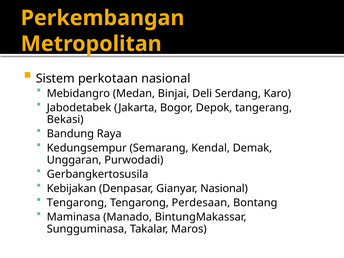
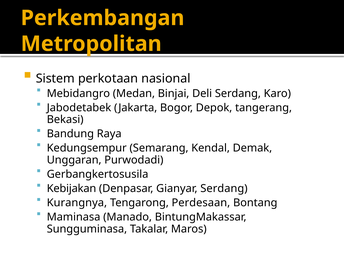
Gianyar Nasional: Nasional -> Serdang (224, 189)
Tengarong: Tengarong -> Kurangnya (77, 203)
